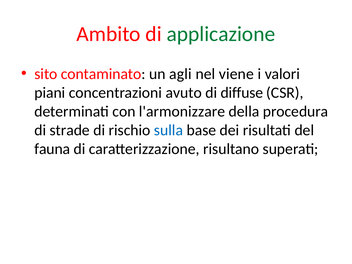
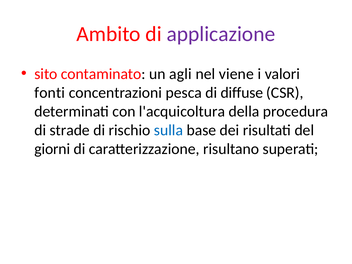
applicazione colour: green -> purple (221, 34)
piani: piani -> fonti (50, 93)
avuto: avuto -> pesca (184, 93)
l'armonizzare: l'armonizzare -> l'acquicoltura (182, 111)
fauna: fauna -> giorni (52, 149)
